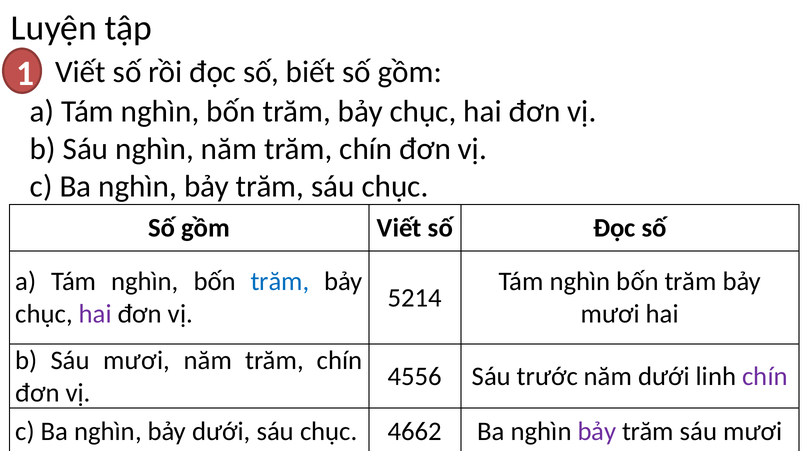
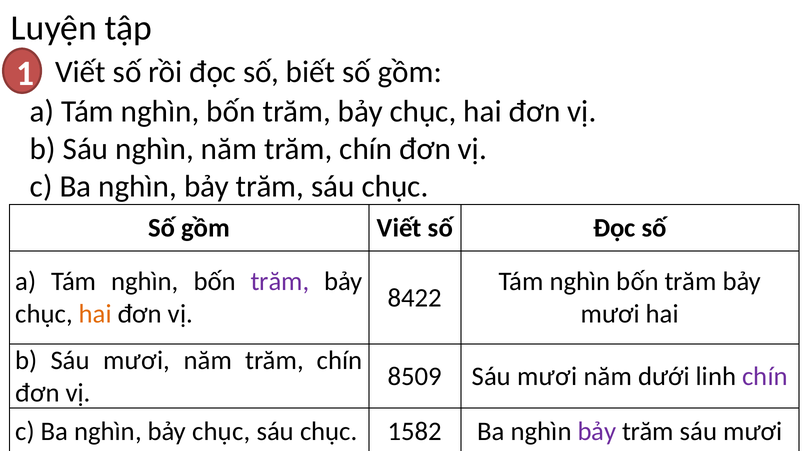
trăm colour: blue -> purple (280, 281)
5214: 5214 -> 8422 (415, 298)
hai colour: purple -> orange (95, 314)
4556: 4556 -> 8509 (415, 376)
trước: trước -> mươi (547, 376)
nghìn bảy dưới: dưới -> chục (221, 432)
4662: 4662 -> 1582 (415, 432)
